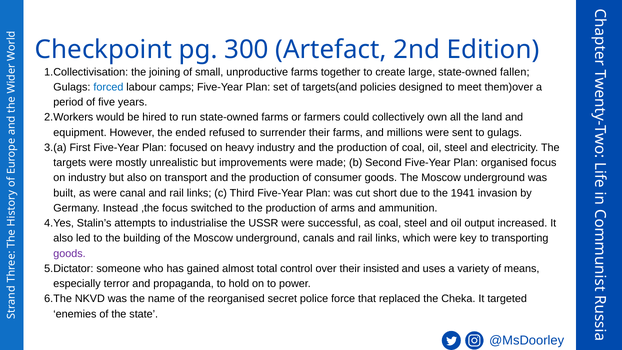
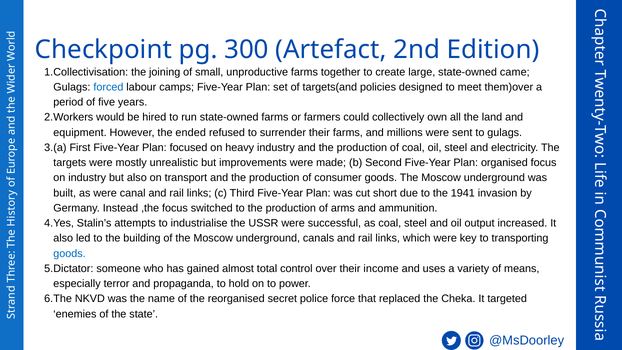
fallen: fallen -> came (515, 72)
goods colour: purple -> blue (70, 253)
insisted: insisted -> income (381, 268)
